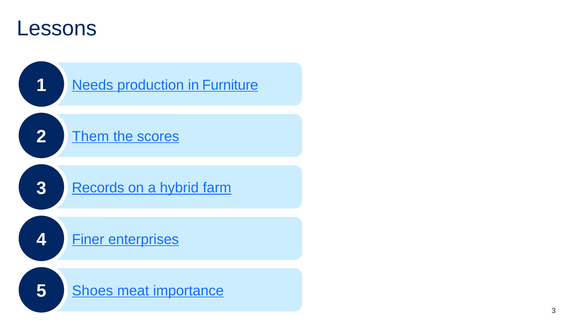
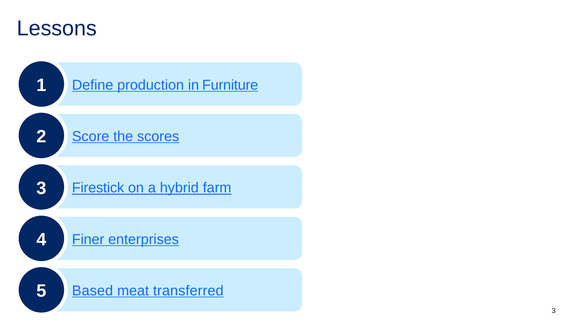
Needs: Needs -> Define (93, 85)
Them: Them -> Score (91, 136)
Records: Records -> Firestick (98, 188)
Shoes: Shoes -> Based (93, 291)
importance: importance -> transferred (188, 291)
